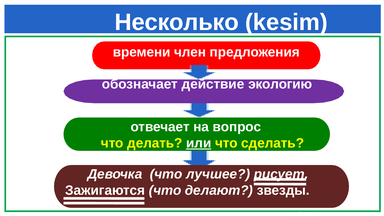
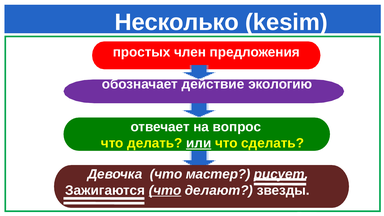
времени: времени -> простых (142, 52)
лучшее: лучшее -> мастер (218, 174)
что underline: none -> present (165, 190)
